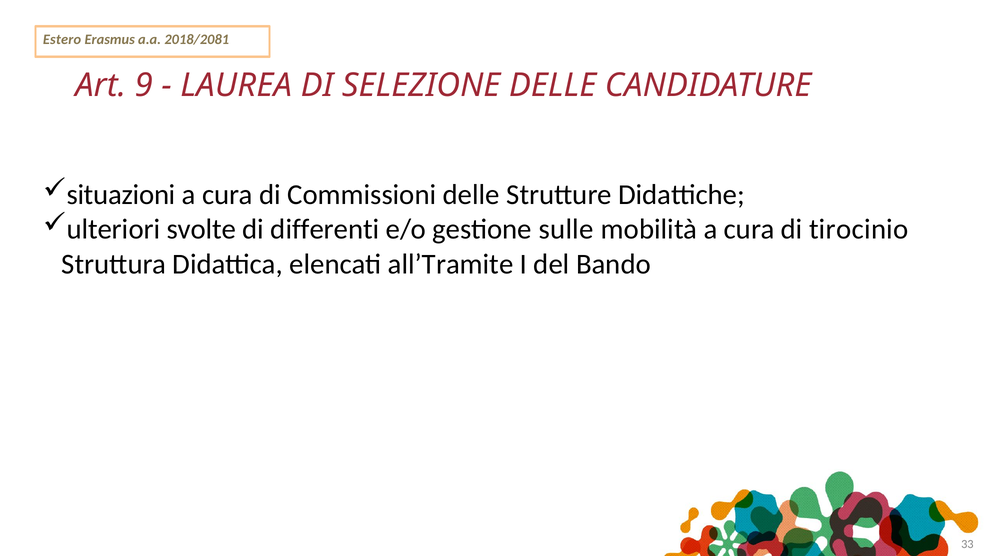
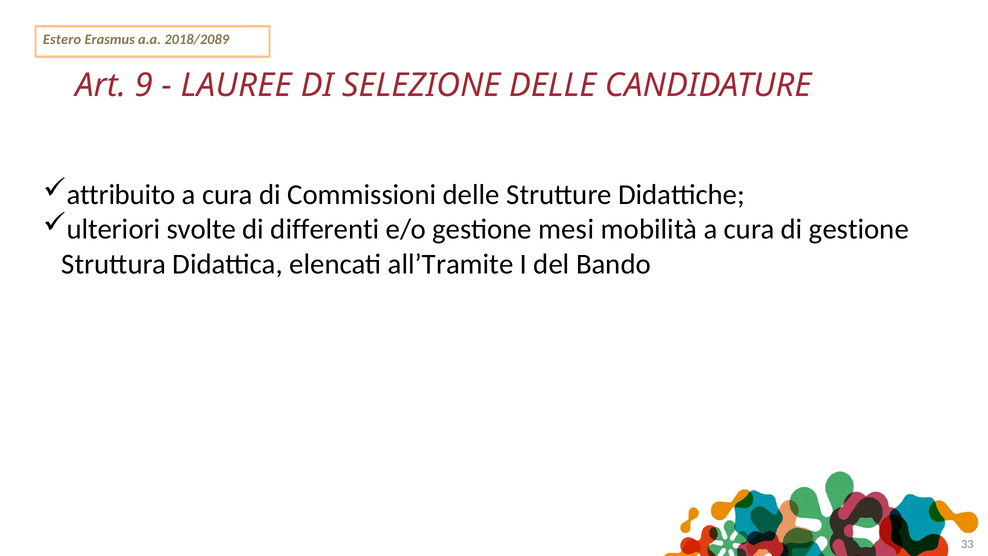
2018/2081: 2018/2081 -> 2018/2089 (197, 40)
LAUREA: LAUREA -> LAUREE (236, 86)
situazioni: situazioni -> attribuito (121, 195)
sulle: sulle -> mesi (566, 229)
di tirocinio: tirocinio -> gestione (859, 229)
